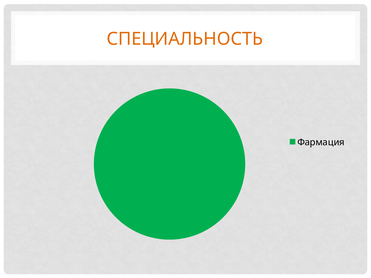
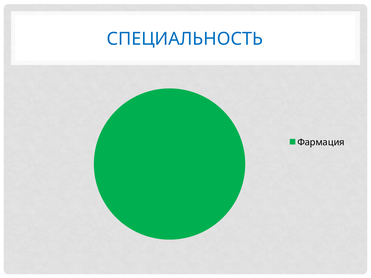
СПЕЦИАЛЬНОСТЬ colour: orange -> blue (185, 39)
